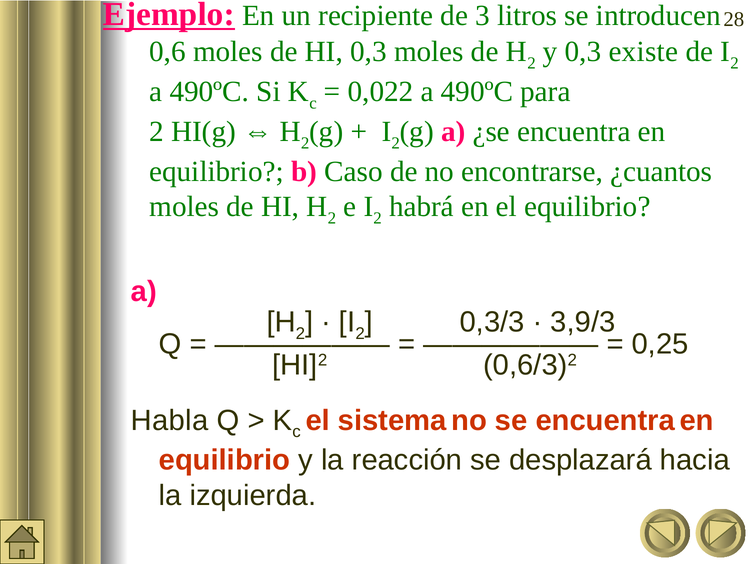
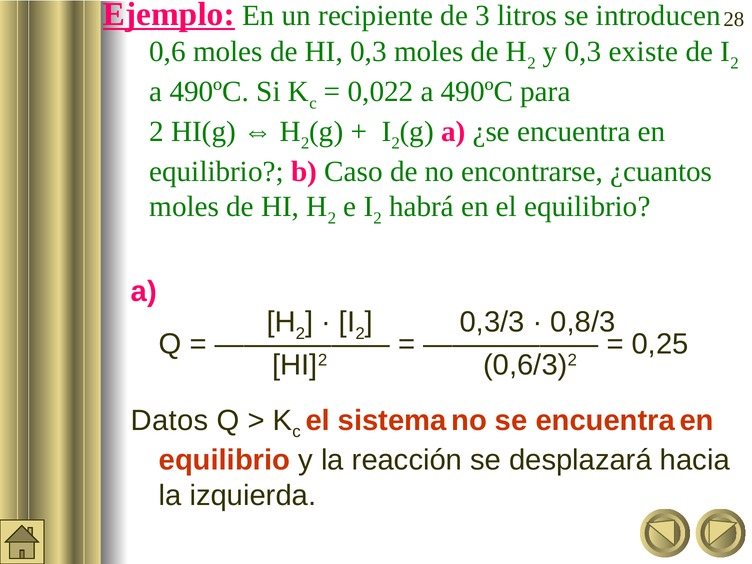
3,9/3: 3,9/3 -> 0,8/3 (583, 322)
Habla: Habla -> Datos (170, 420)
